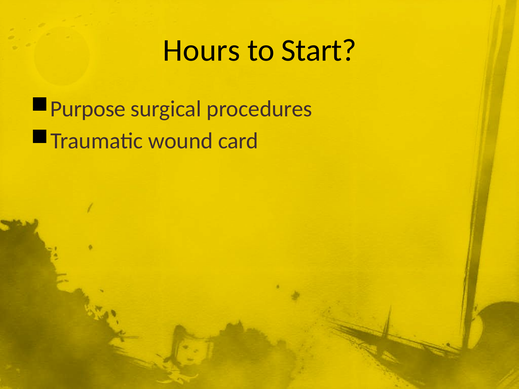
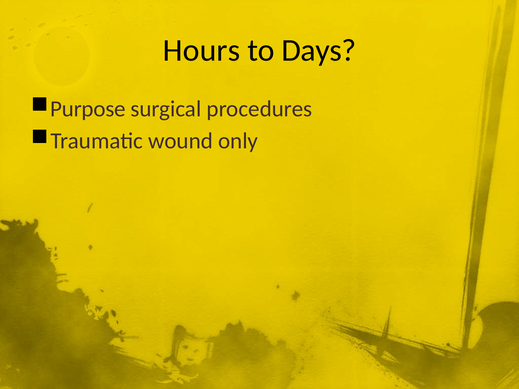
Start: Start -> Days (319, 50)
card: card -> only (238, 141)
